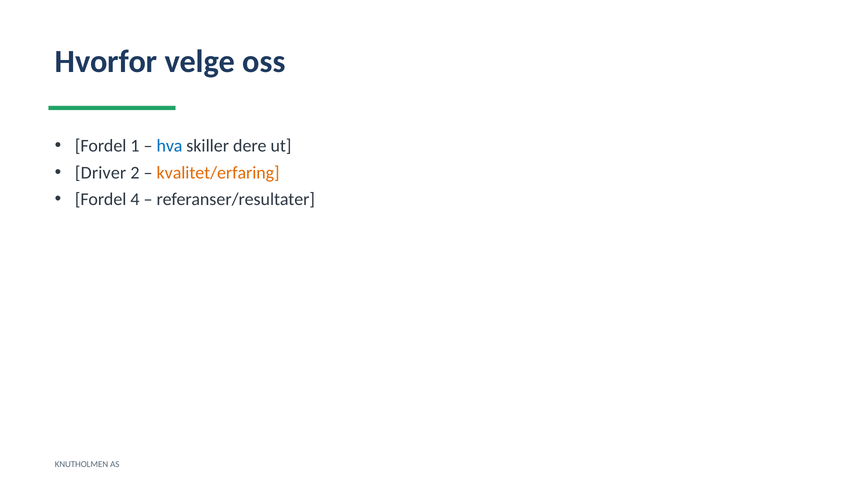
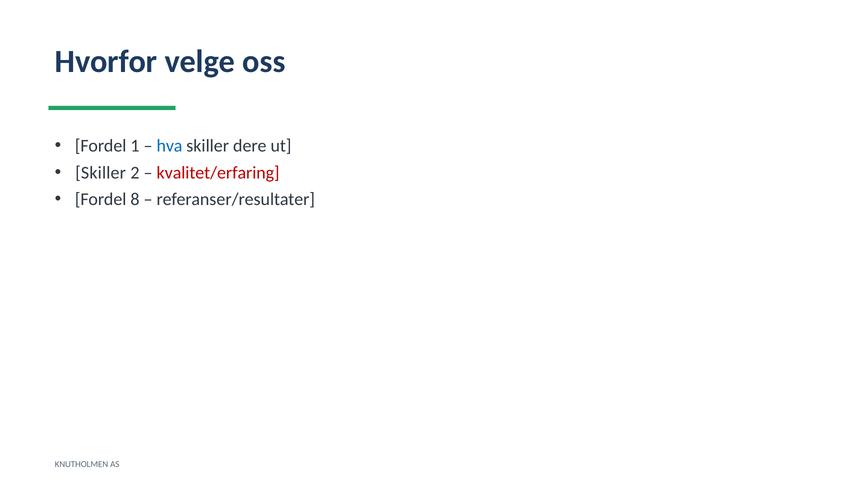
Driver: Driver -> Skiller (101, 173)
kvalitet/erfaring colour: orange -> red (218, 173)
4: 4 -> 8 (135, 200)
